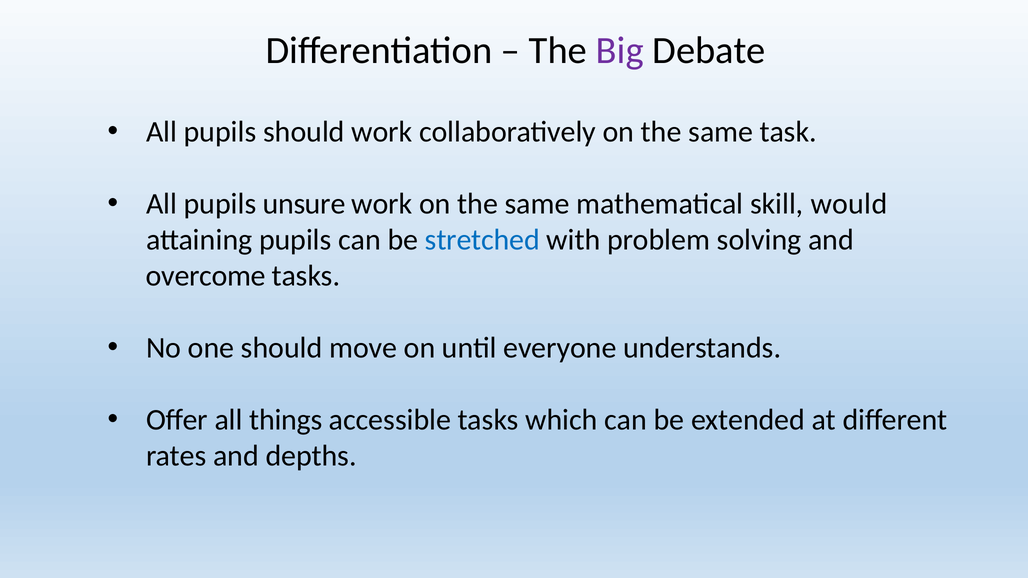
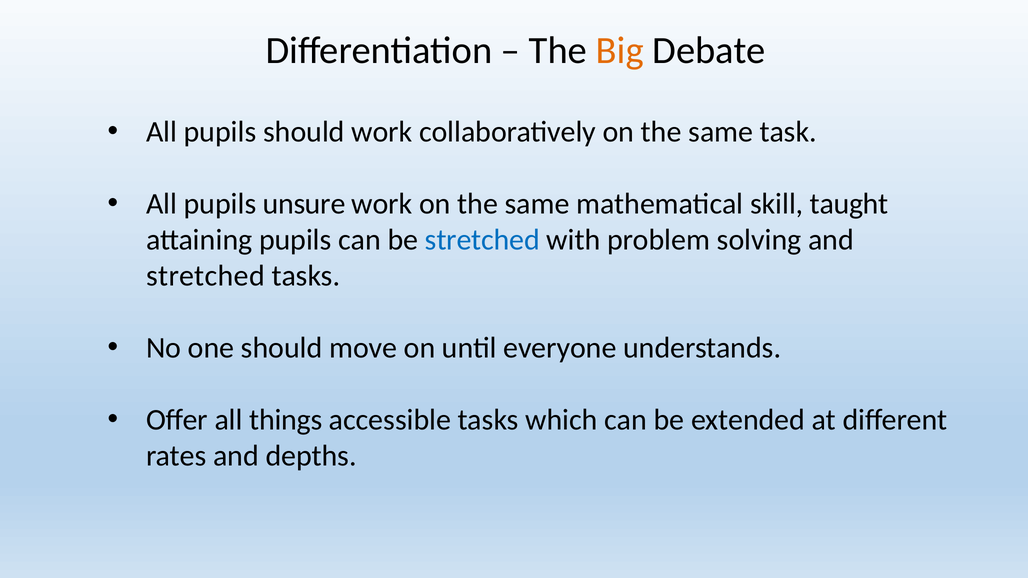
Big colour: purple -> orange (620, 50)
would: would -> taught (849, 204)
overcome: overcome -> stretched (205, 276)
